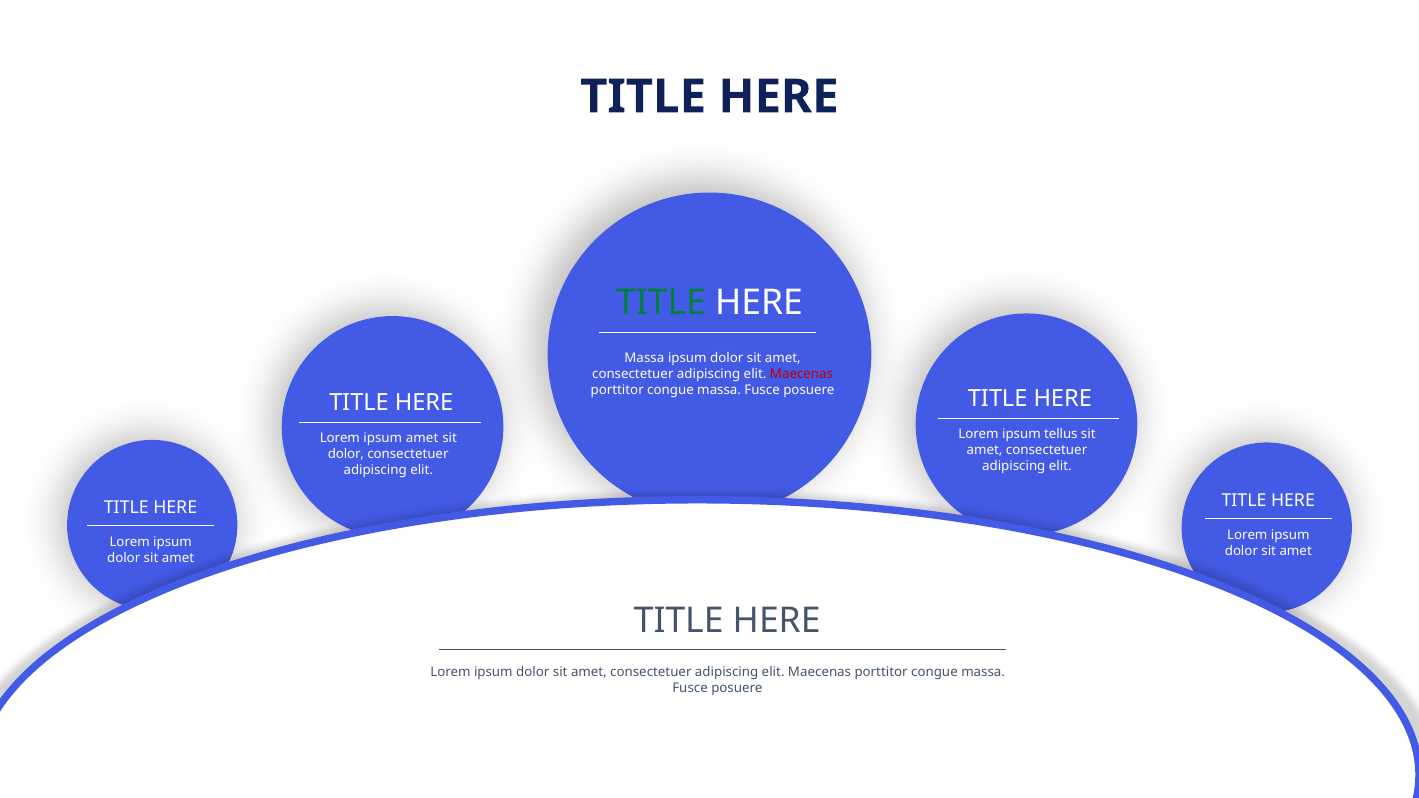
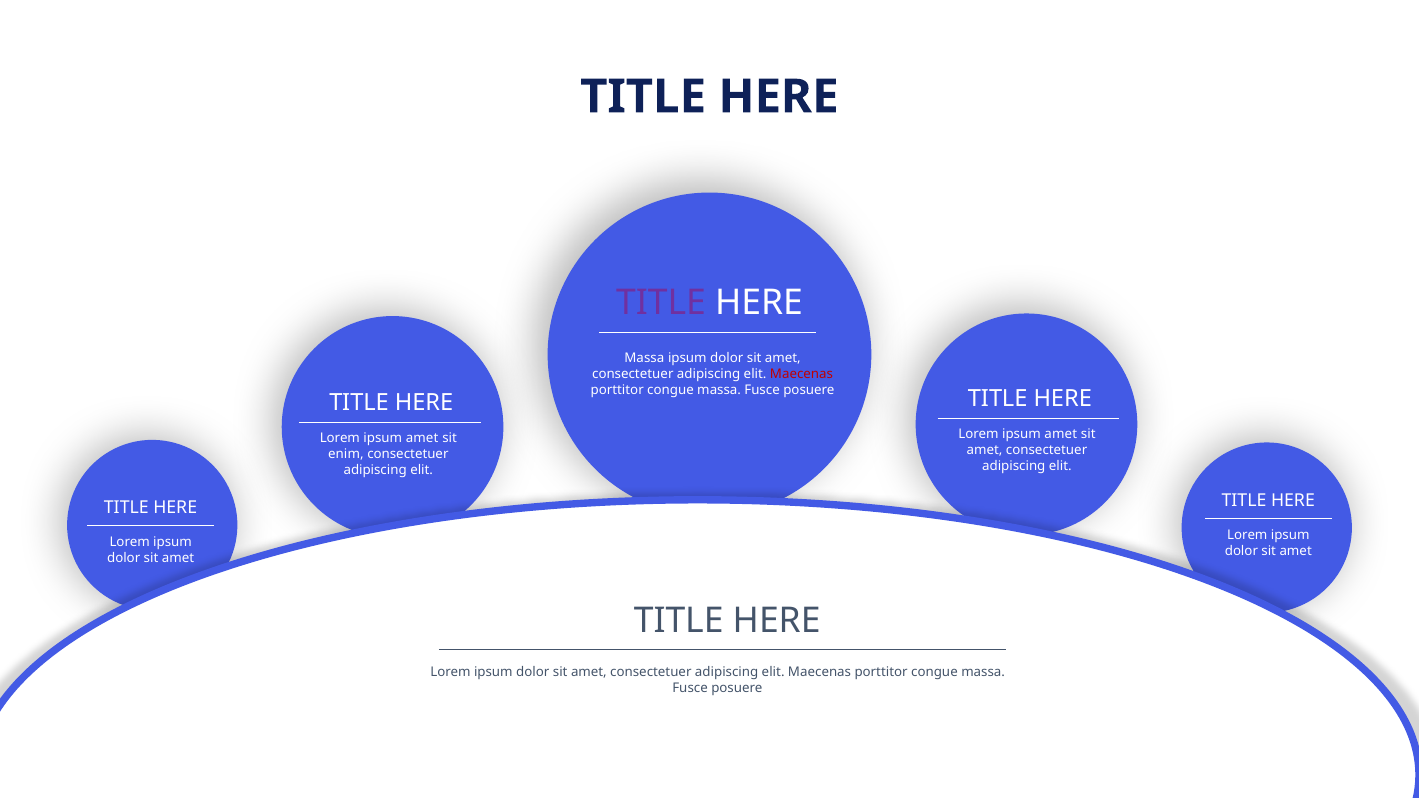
TITLE colour: green -> purple (661, 303)
tellus: tellus -> amet (1061, 434)
dolor: dolor -> enim (346, 454)
